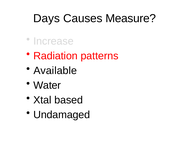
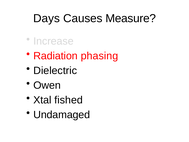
patterns: patterns -> phasing (99, 56)
Available: Available -> Dielectric (55, 70)
Water: Water -> Owen (47, 85)
based: based -> fished (69, 100)
